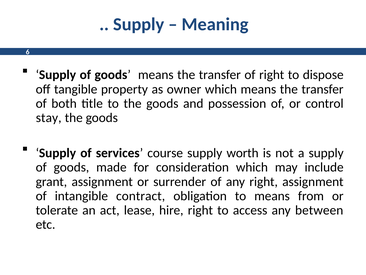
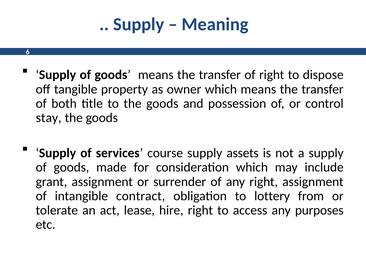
worth: worth -> assets (243, 153)
to means: means -> lottery (272, 196)
between: between -> purposes (319, 210)
